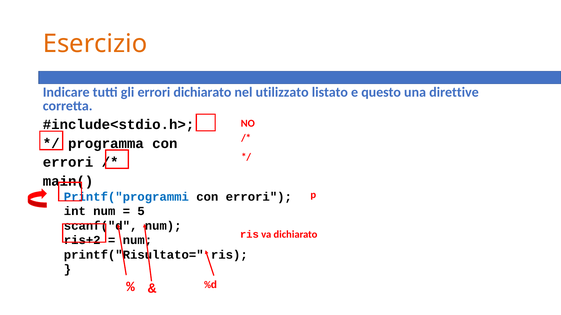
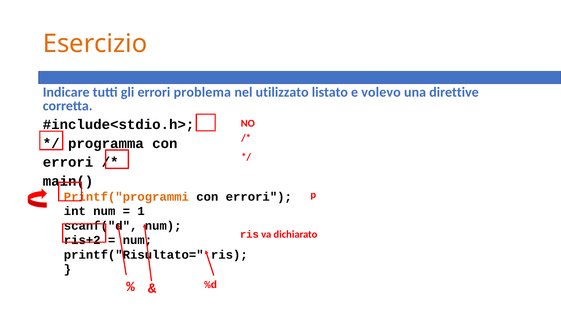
errori dichiarato: dichiarato -> problema (202, 92)
questo: questo -> volevo (381, 92)
Printf("programmi colour: blue -> orange (126, 197)
5: 5 -> 1 (141, 212)
